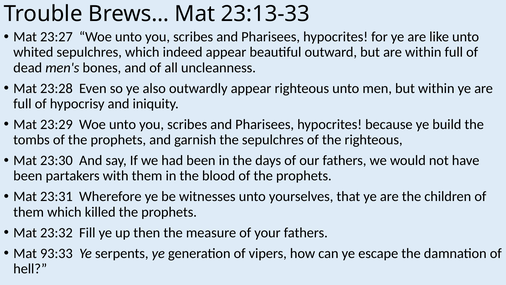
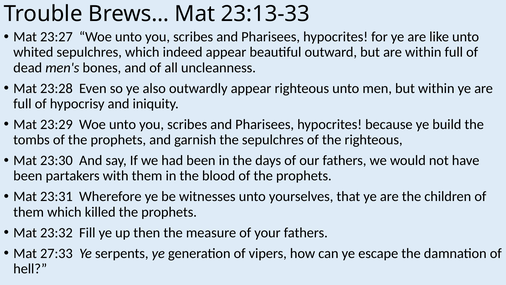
93:33: 93:33 -> 27:33 (56, 253)
